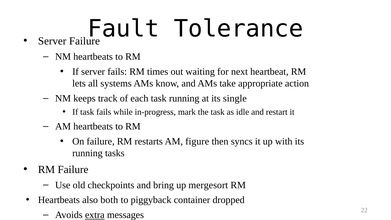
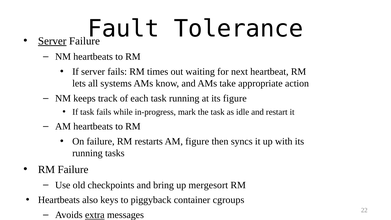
Server underline: none -> present (52, 41)
its single: single -> figure (235, 98)
both: both -> keys (109, 200)
dropped: dropped -> cgroups (229, 200)
